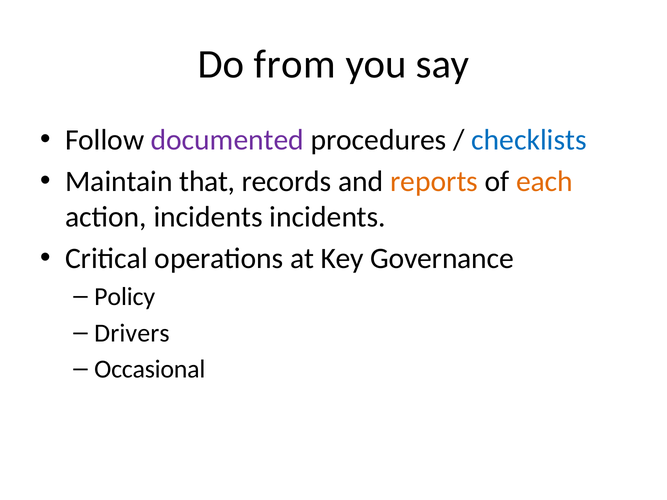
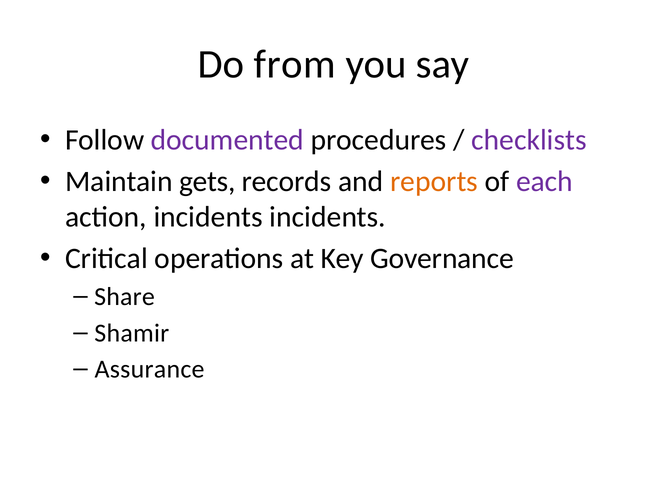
checklists colour: blue -> purple (529, 140)
that: that -> gets (207, 181)
each colour: orange -> purple (545, 181)
Policy: Policy -> Share (125, 297)
Drivers: Drivers -> Shamir (132, 333)
Occasional: Occasional -> Assurance (150, 370)
